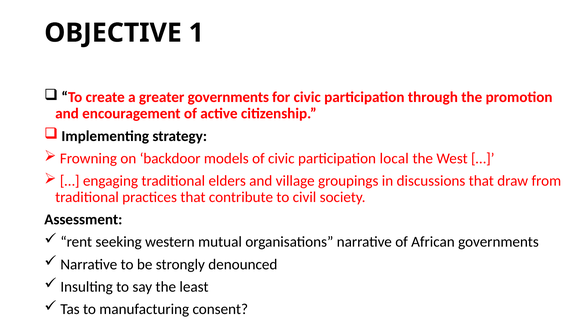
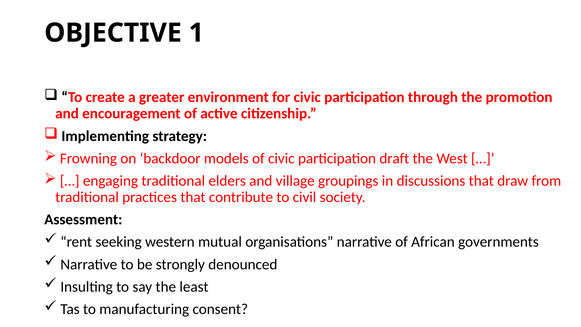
greater governments: governments -> environment (228, 97)
local: local -> draft (394, 158)
